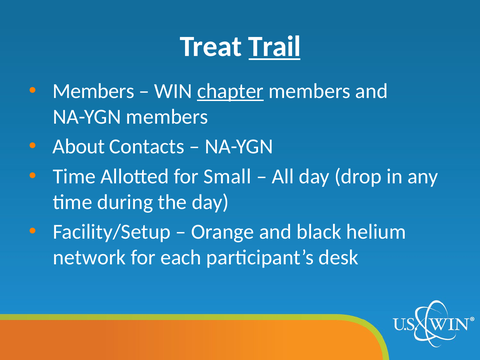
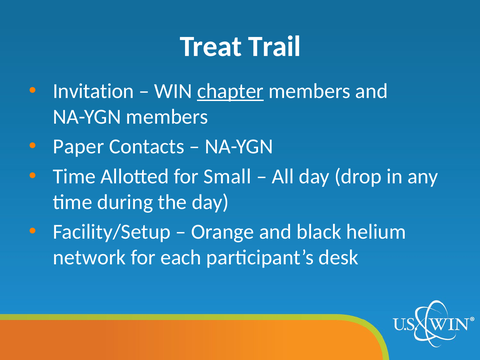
Trail underline: present -> none (275, 46)
Members: Members -> Invitation (93, 91)
About: About -> Paper (78, 147)
